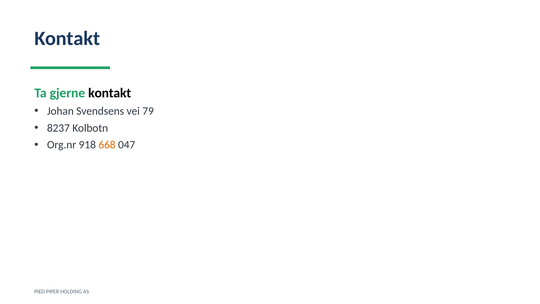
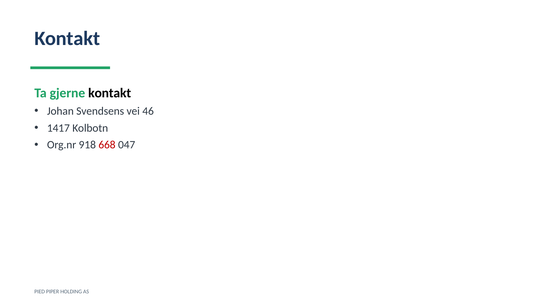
79: 79 -> 46 (148, 111)
8237: 8237 -> 1417 (58, 128)
668 colour: orange -> red (107, 145)
